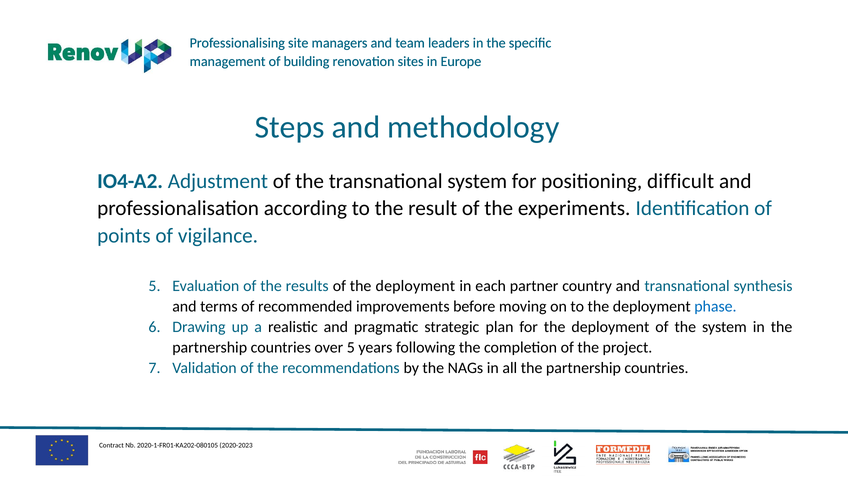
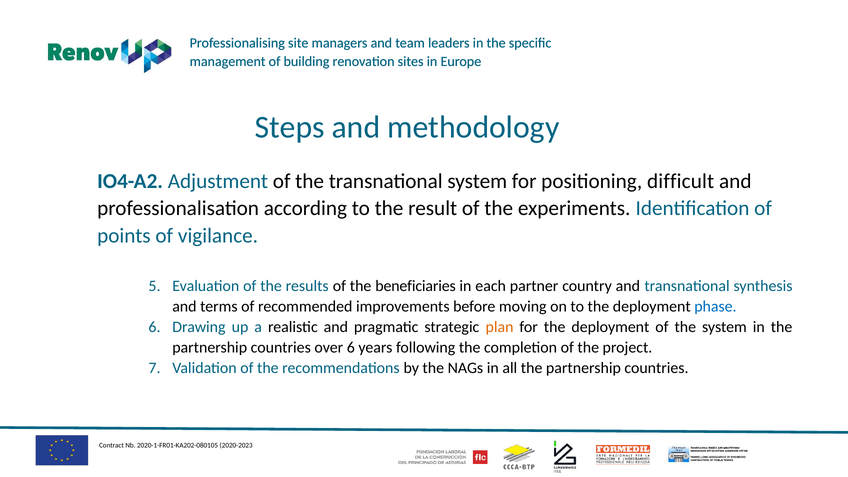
of the deployment: deployment -> beneficiaries (416, 286)
plan colour: black -> orange (500, 327)
over 5: 5 -> 6 (351, 347)
